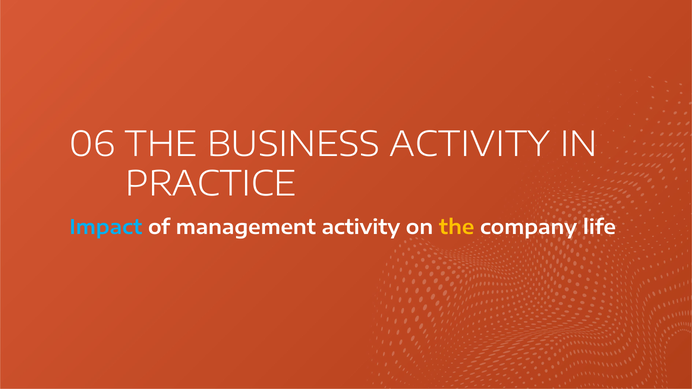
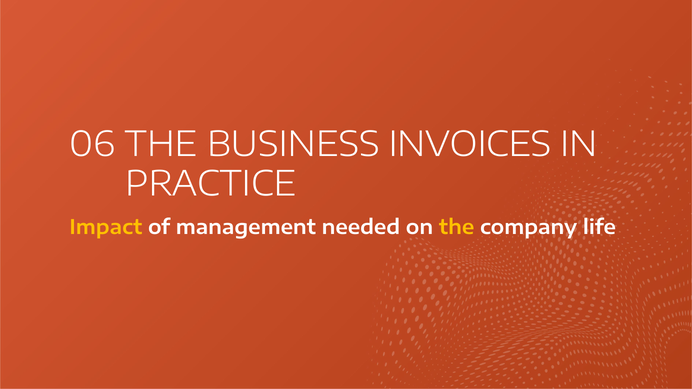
BUSINESS ACTIVITY: ACTIVITY -> INVOICES (470, 145)
Impact colour: light blue -> yellow (106, 228)
management activity: activity -> needed (361, 228)
